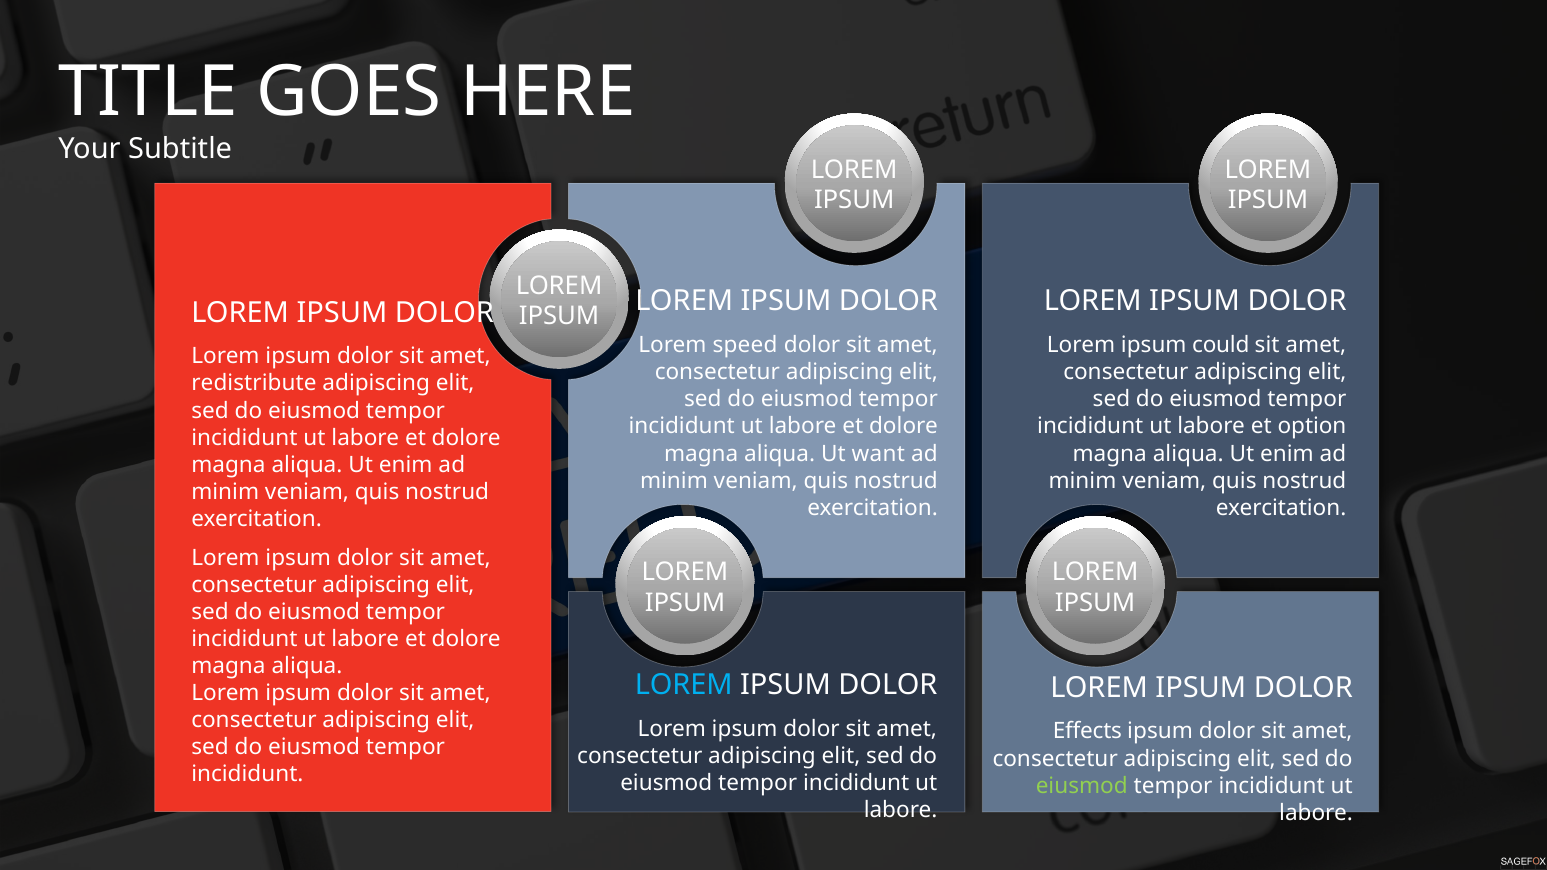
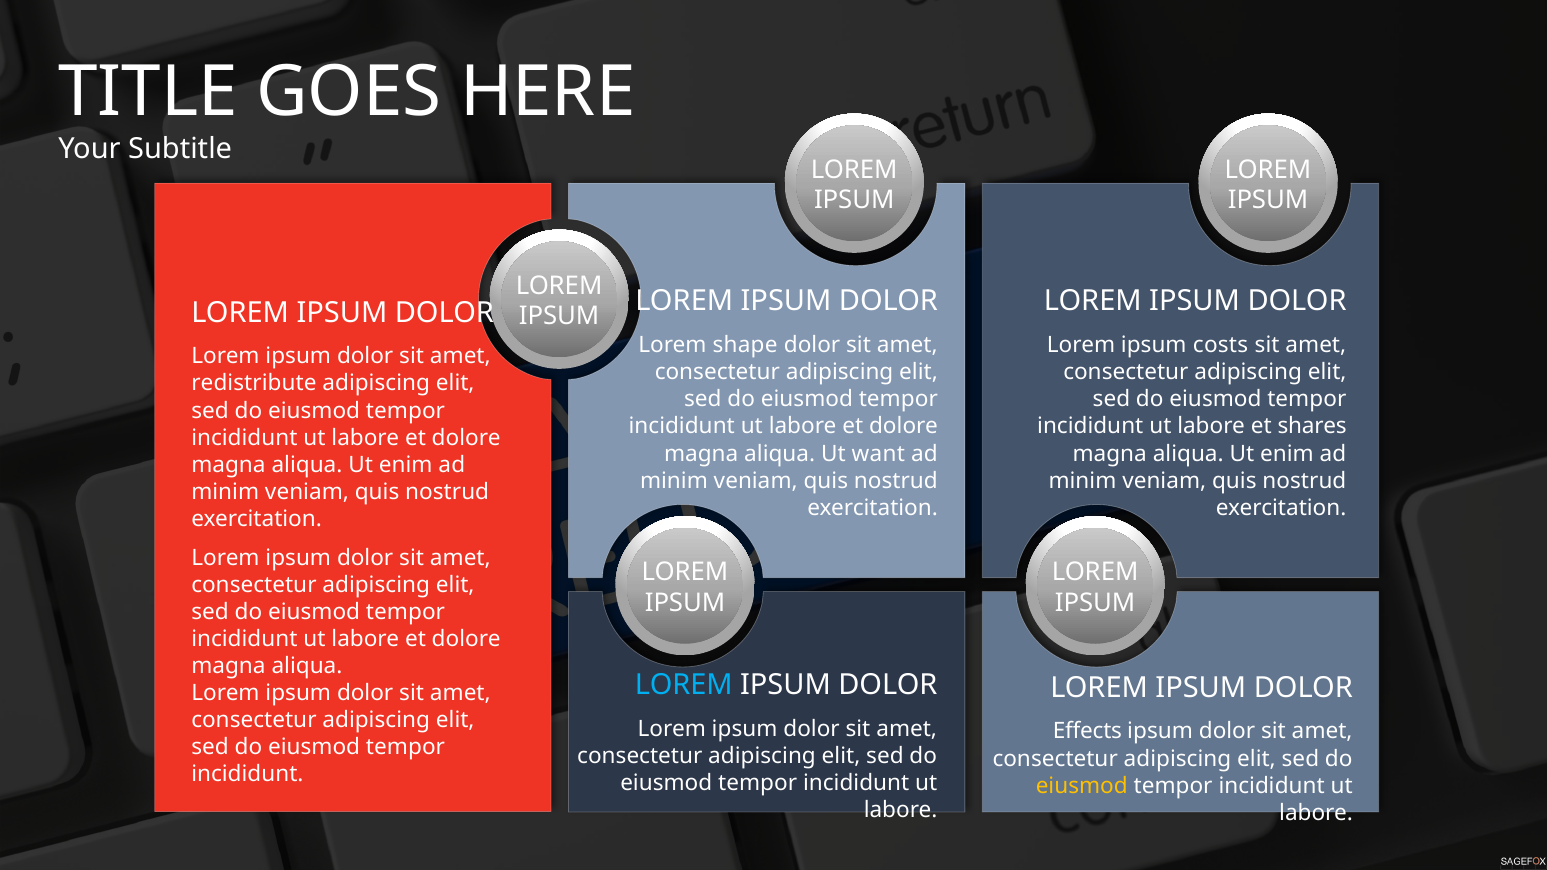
speed: speed -> shape (745, 345)
could: could -> costs (1221, 345)
option: option -> shares (1312, 427)
eiusmod colour: light green -> yellow (1082, 786)
